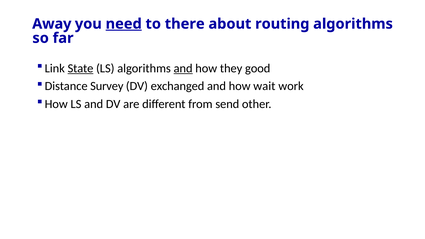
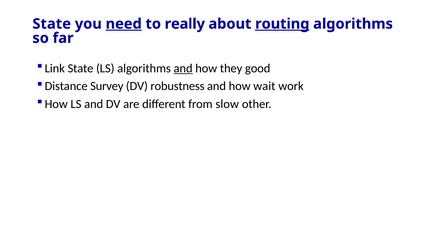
Away: Away -> State (52, 24)
there: there -> really (185, 24)
routing underline: none -> present (282, 24)
State underline: present -> none (80, 68)
exchanged: exchanged -> robustness (178, 86)
send: send -> slow (227, 104)
